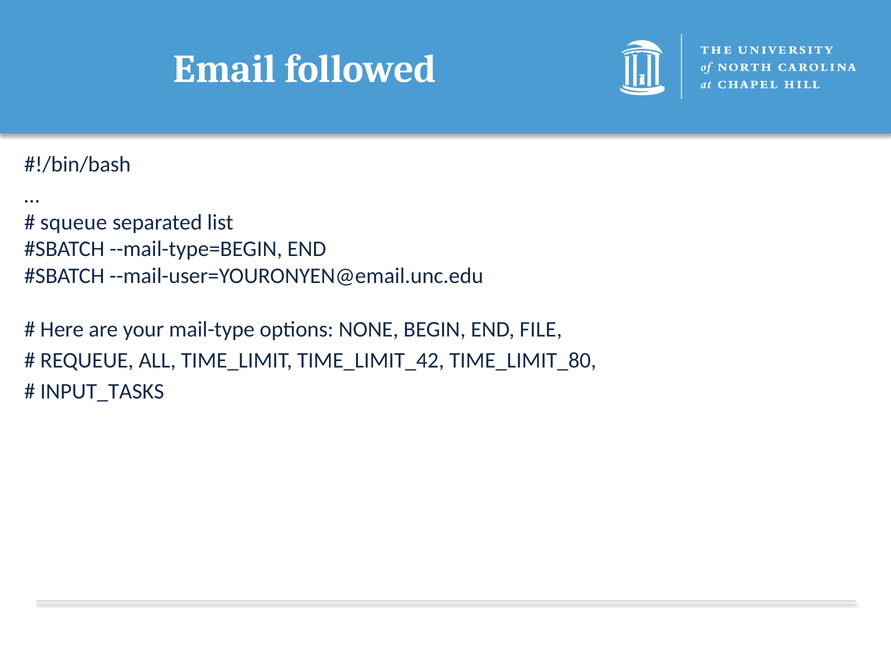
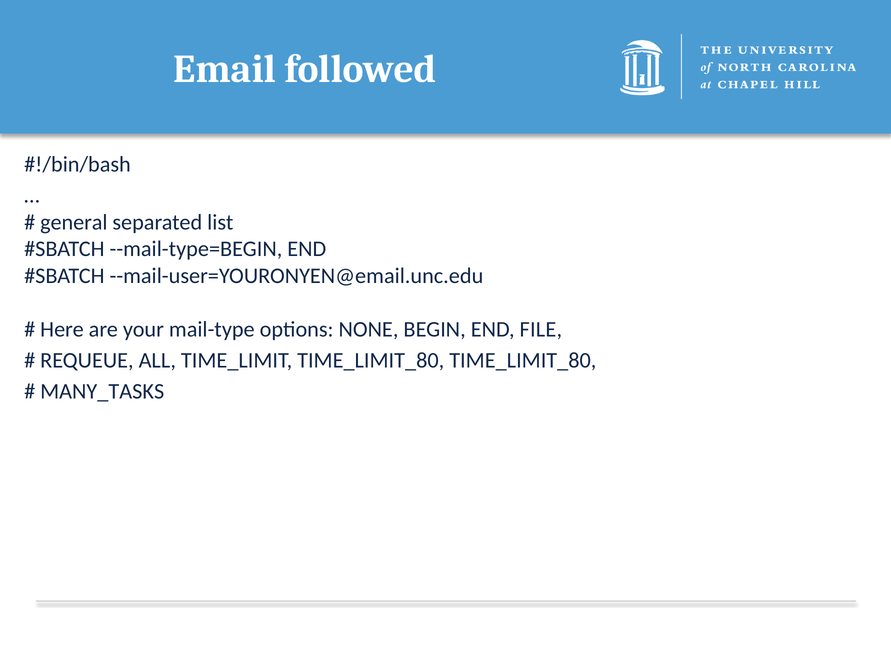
squeue: squeue -> general (74, 222)
TIME_LIMIT TIME_LIMIT_42: TIME_LIMIT_42 -> TIME_LIMIT_80 (371, 361)
INPUT_TASKS: INPUT_TASKS -> MANY_TASKS (102, 392)
